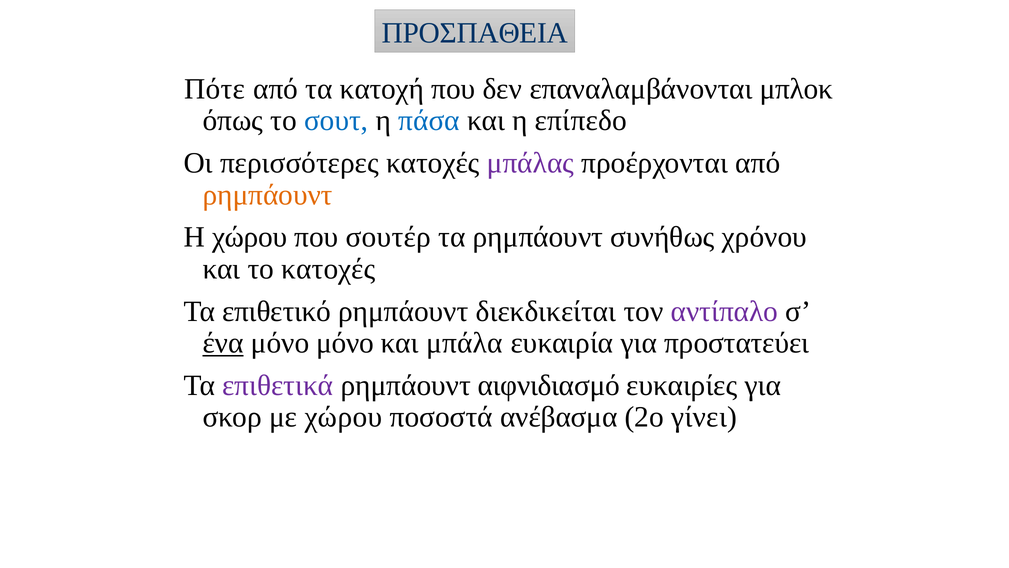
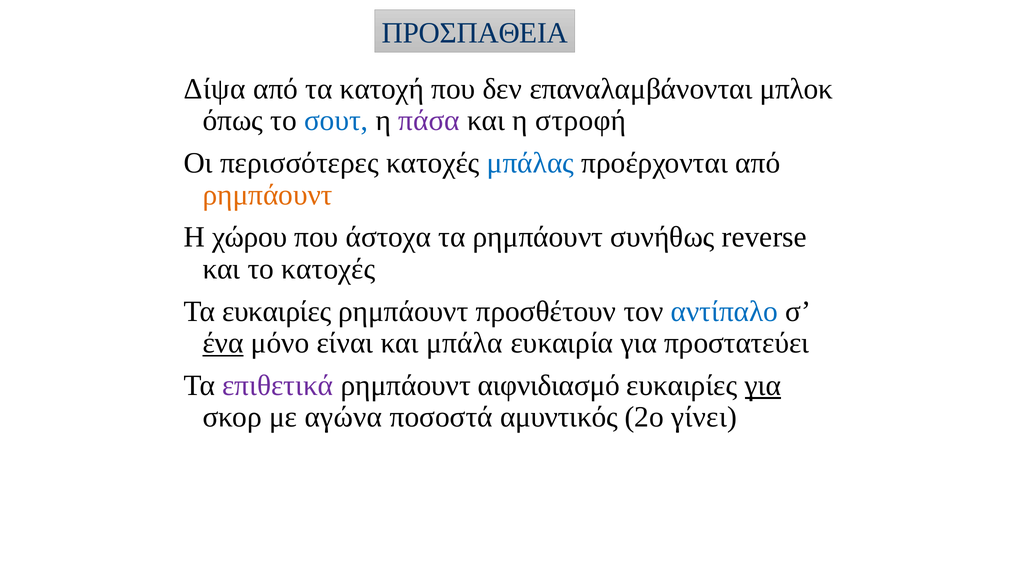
Πότε: Πότε -> Δίψα (215, 89)
πάσα colour: blue -> purple (429, 121)
επίπεδο: επίπεδο -> στροφή (581, 121)
μπάλας colour: purple -> blue (530, 163)
σουτέρ: σουτέρ -> άστοχα (388, 237)
χρόνου: χρόνου -> reverse (764, 237)
Τα επιθετικό: επιθετικό -> ευκαιρίες (277, 311)
διεκδικείται: διεκδικείται -> προσθέτουν (546, 311)
αντίπαλο colour: purple -> blue (724, 311)
μόνο μόνο: μόνο -> είναι (345, 343)
για underline: none -> present (763, 385)
με χώρου: χώρου -> αγώνα (343, 417)
ανέβασμα: ανέβασμα -> αμυντικός (559, 417)
